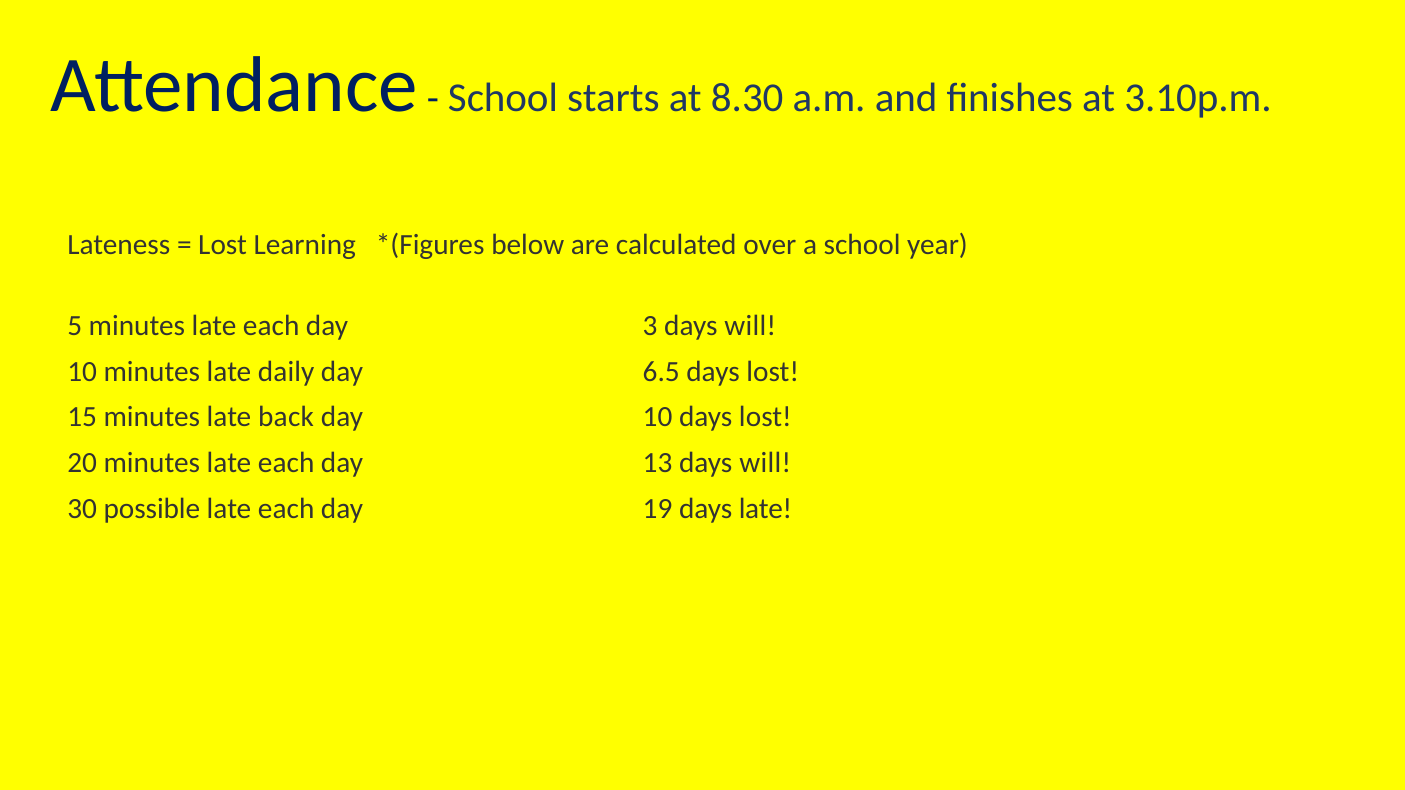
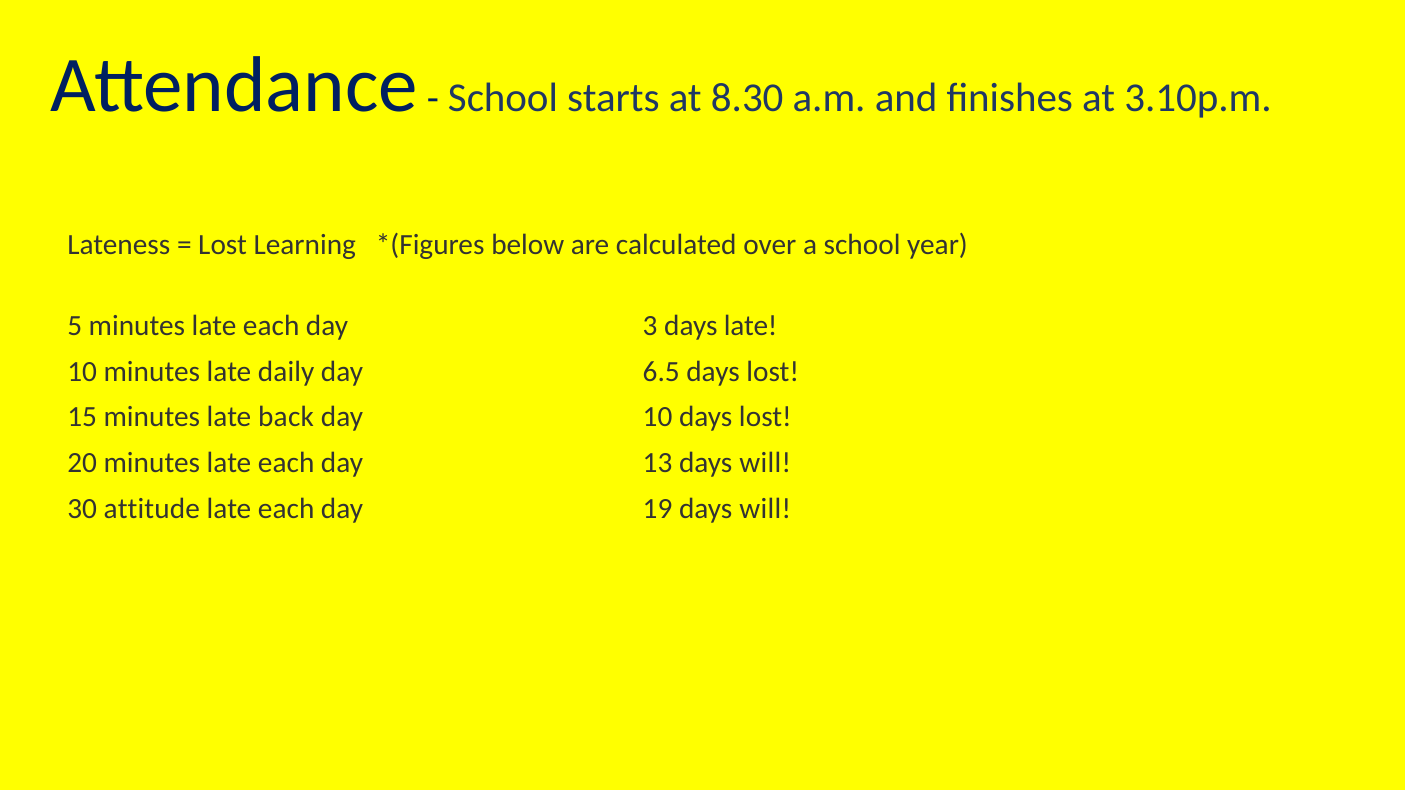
3 days will: will -> late (751, 326)
possible: possible -> attitude (152, 509)
19 days late: late -> will (765, 509)
